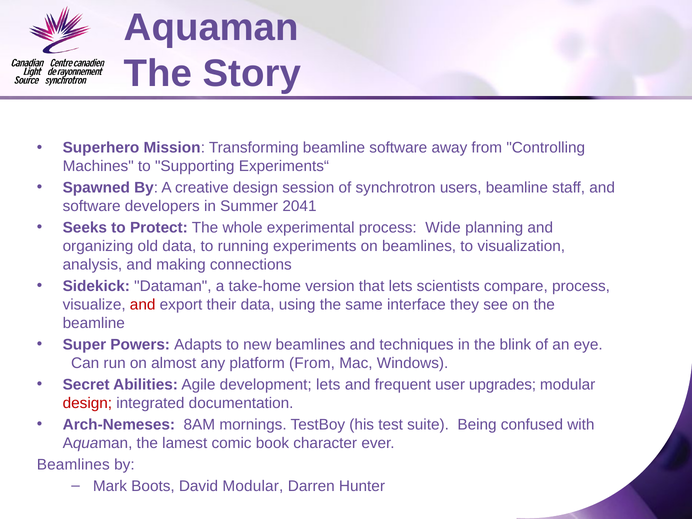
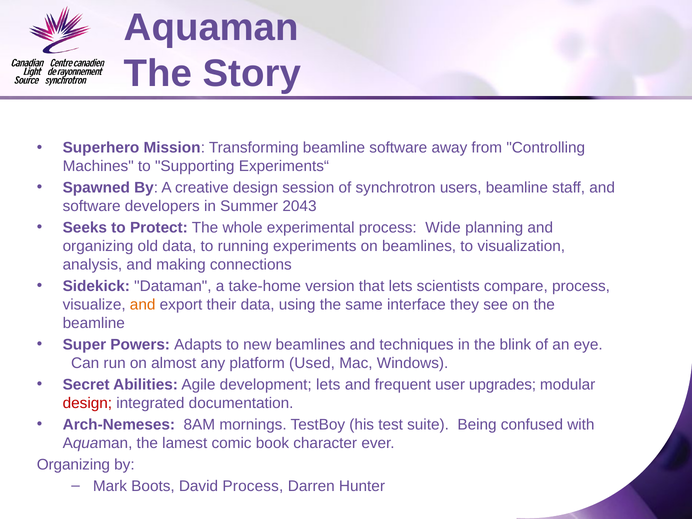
2041: 2041 -> 2043 (299, 206)
and colour: red -> orange (143, 305)
platform From: From -> Used (312, 363)
Beamlines: Beamlines -> Organizing (73, 465)
David Modular: Modular -> Process (253, 486)
